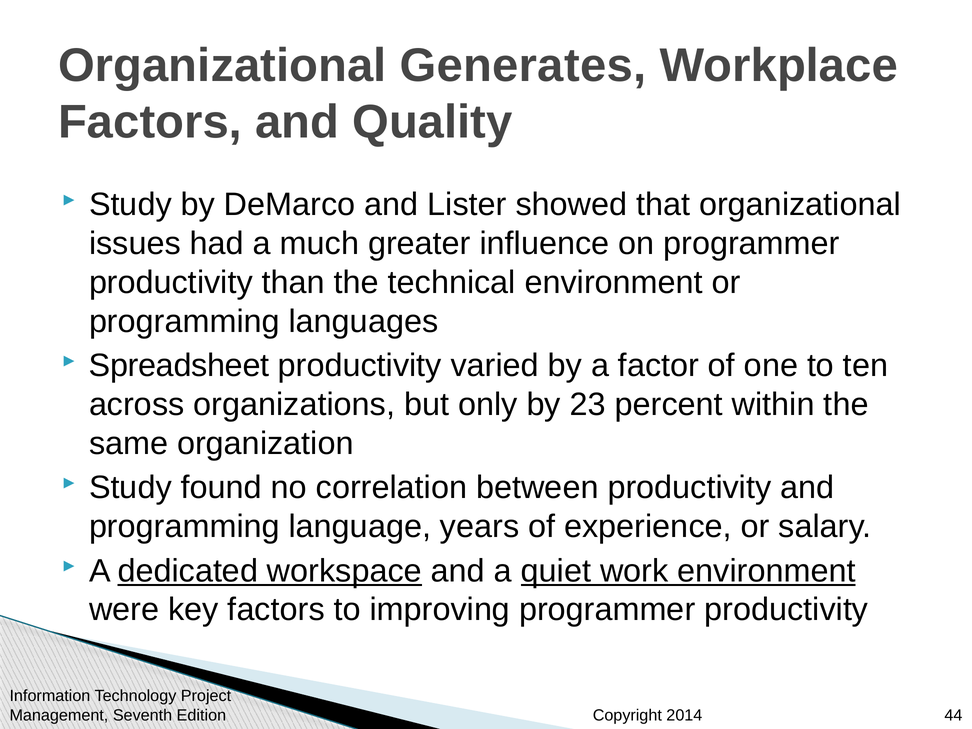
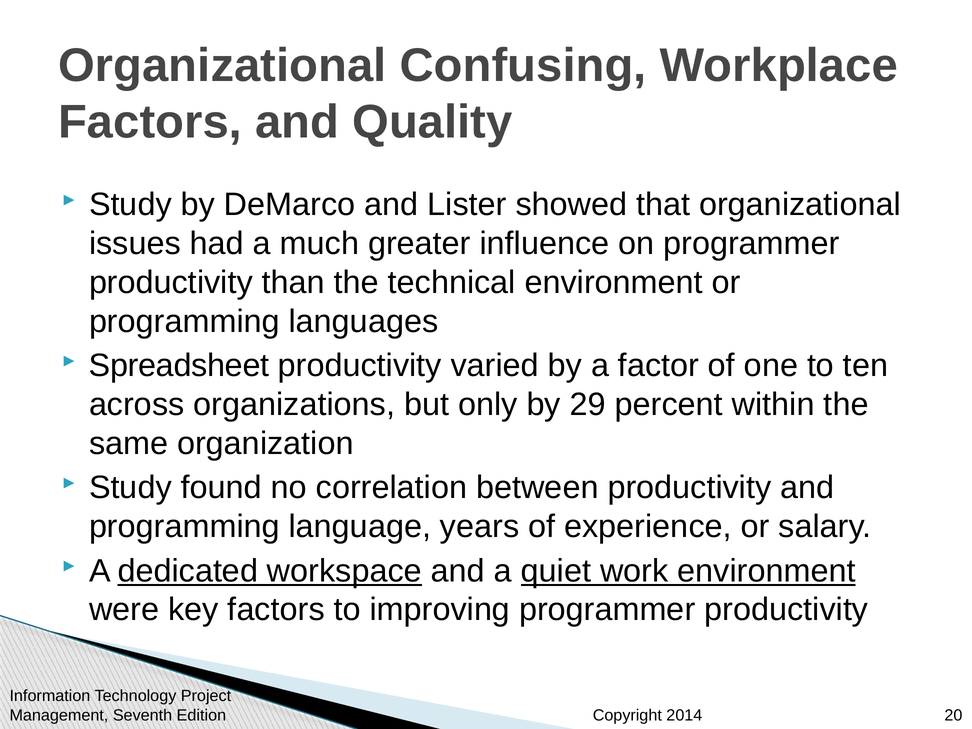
Generates: Generates -> Confusing (523, 66)
23: 23 -> 29 (588, 405)
44: 44 -> 20 (953, 716)
